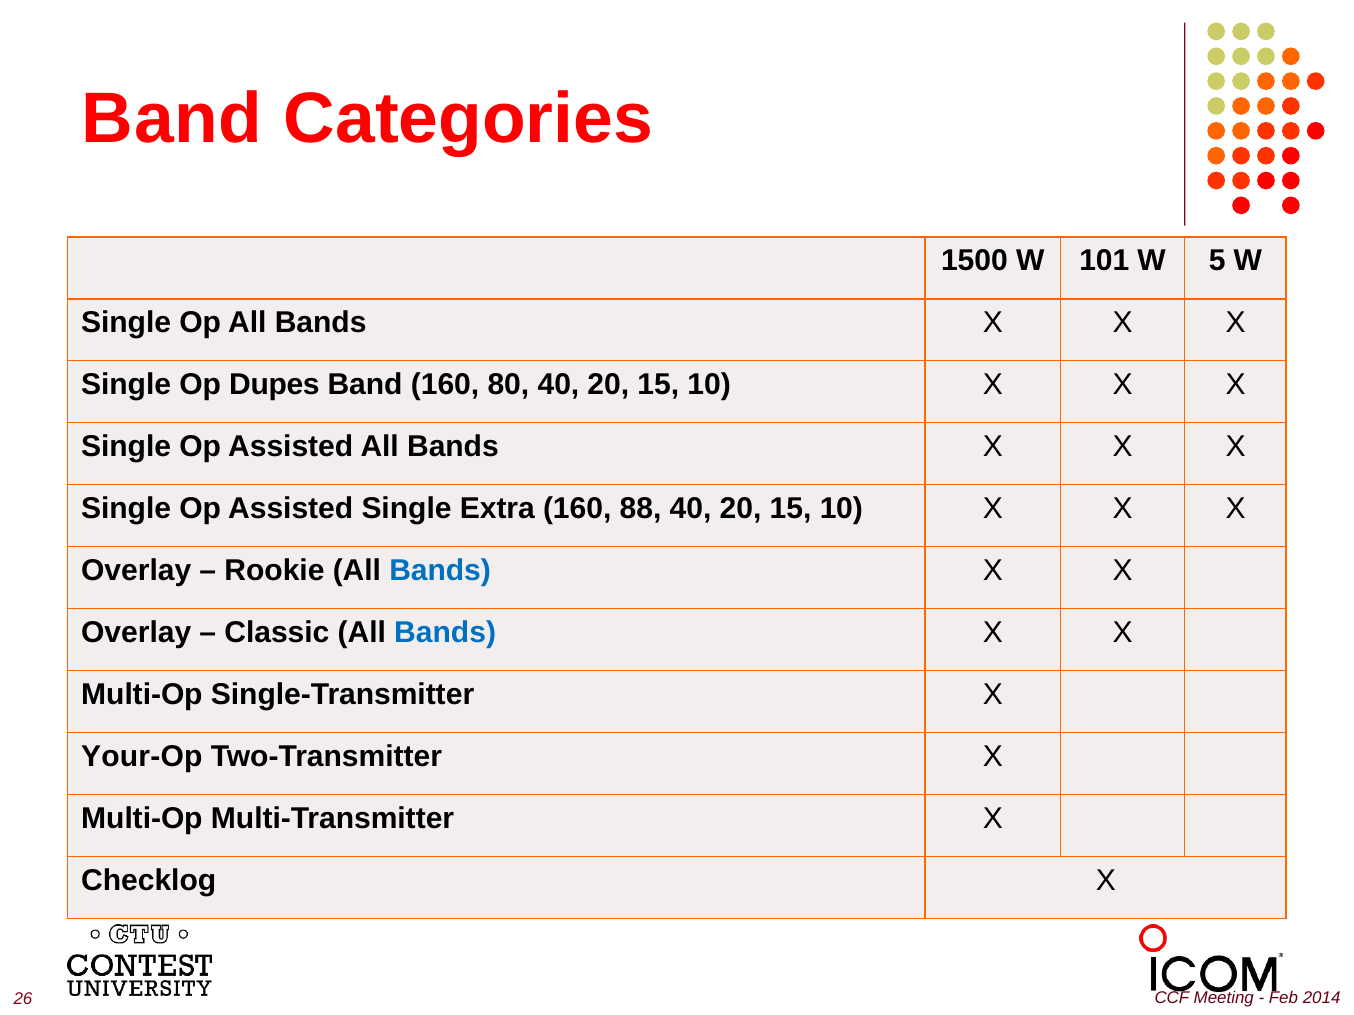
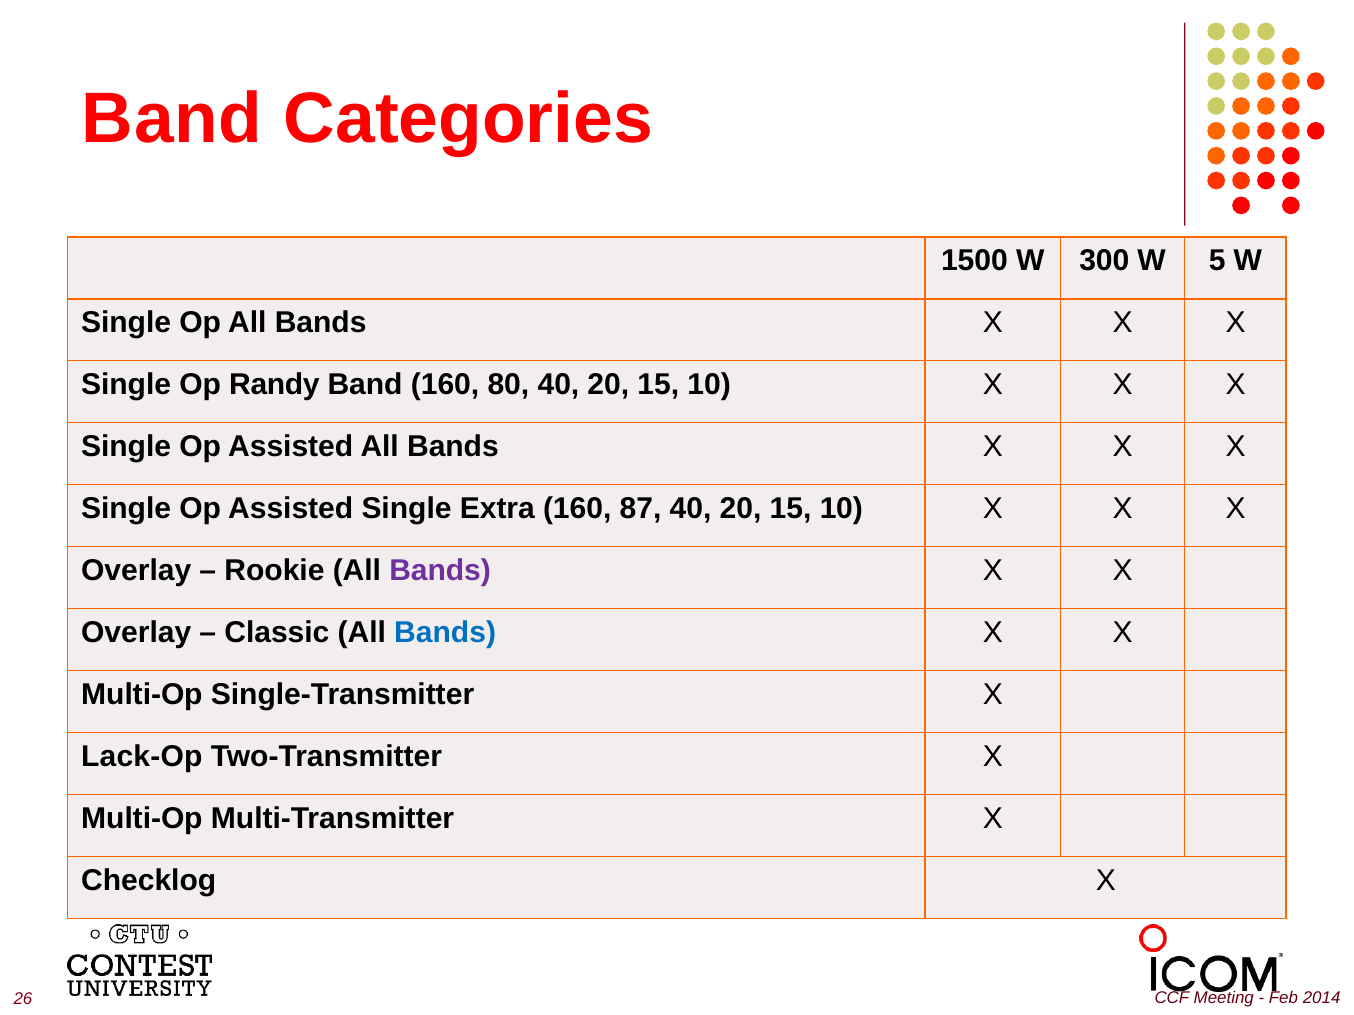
101: 101 -> 300 (1104, 261)
Dupes: Dupes -> Randy (274, 385)
88: 88 -> 87 (641, 509)
Bands colour: blue -> purple (440, 571)
Your-Op: Your-Op -> Lack-Op (142, 757)
